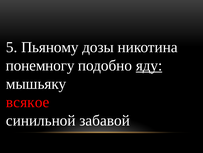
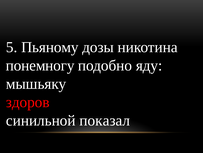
яду underline: present -> none (149, 65)
всякое: всякое -> здоров (28, 102)
забавой: забавой -> показал (105, 120)
